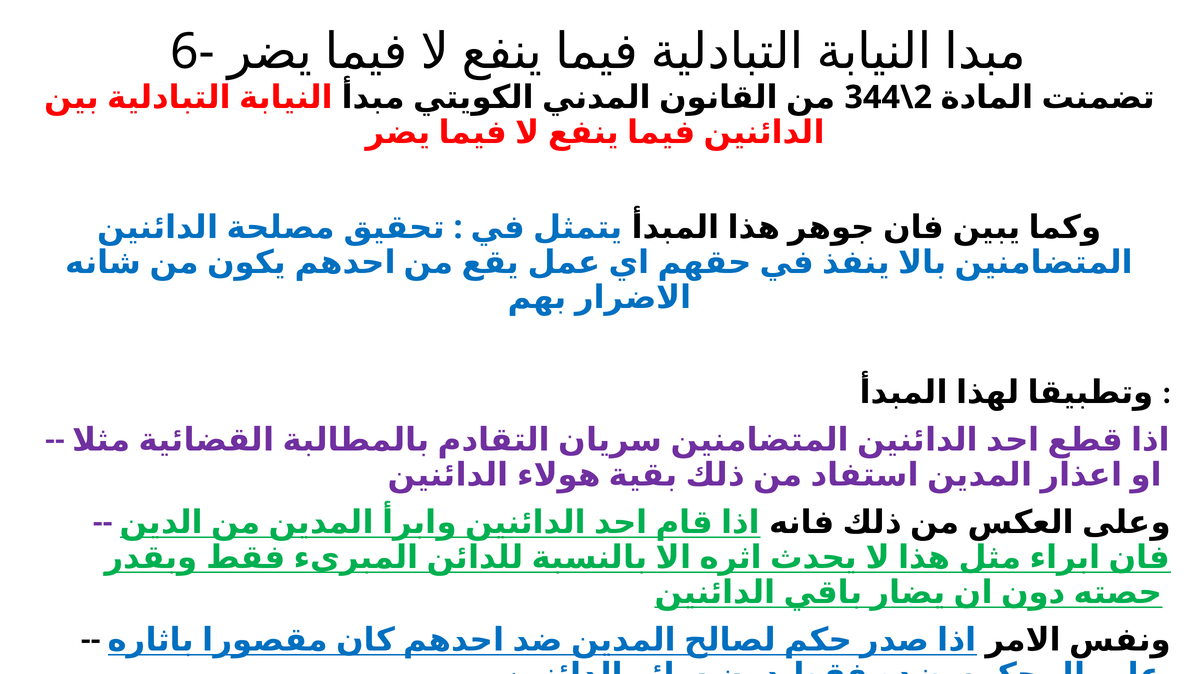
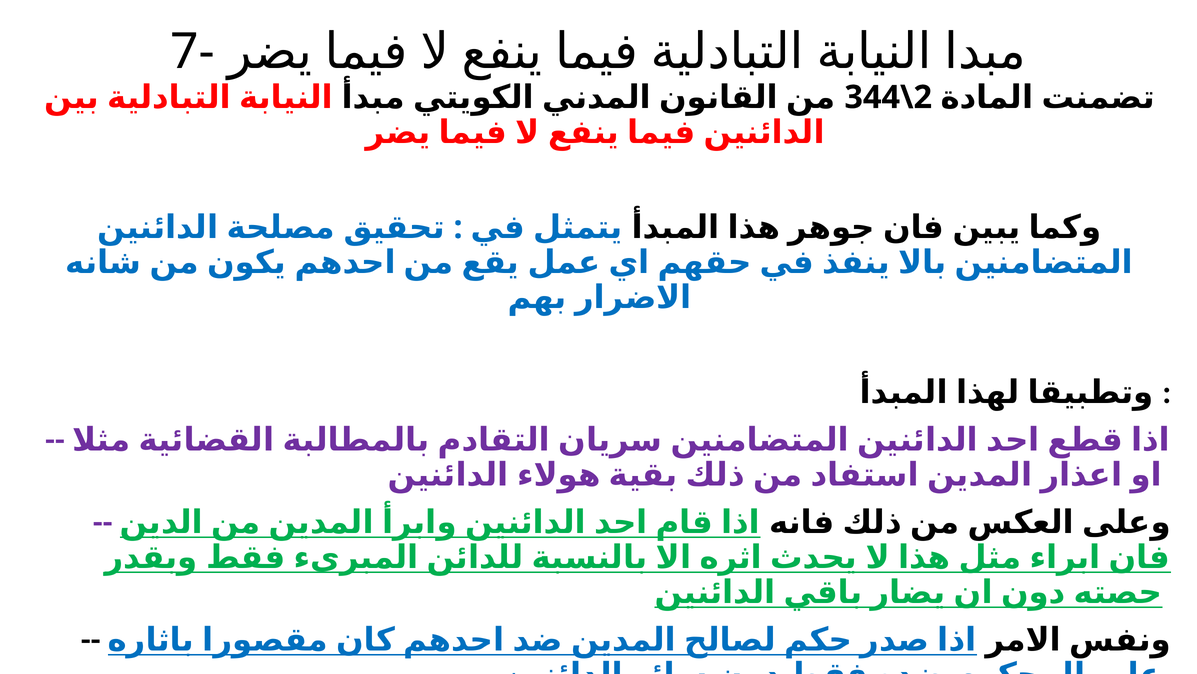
6-: 6- -> 7- (192, 52)
